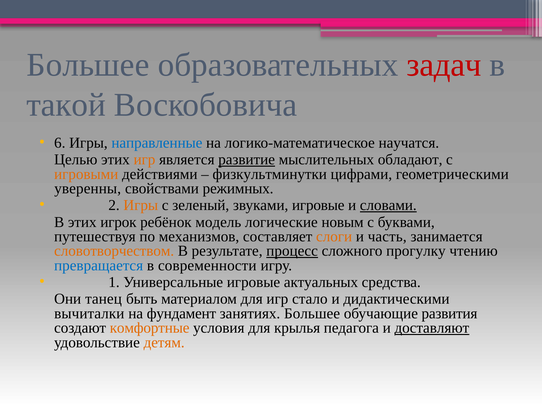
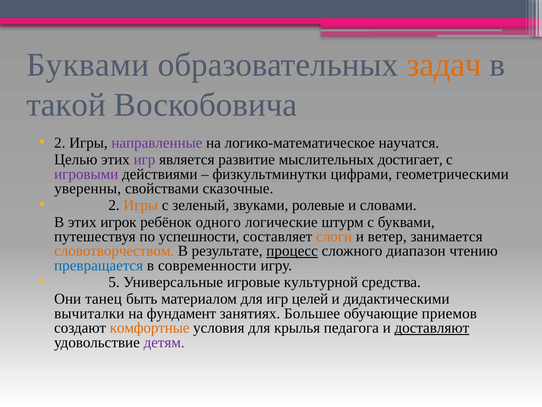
Большее: Большее -> Буквами (88, 65)
задач colour: red -> orange (444, 65)
6: 6 -> 2 (60, 143)
направленные colour: blue -> purple (157, 143)
игр colour: orange -> purple (144, 159)
развитие underline: present -> none (247, 159)
обладают: обладают -> достигает (410, 159)
игровыми colour: orange -> purple (86, 174)
режимных: режимных -> сказочные (238, 188)
звуками игровые: игровые -> ролевые (318, 205)
словами underline: present -> none (388, 205)
модель: модель -> одного (218, 222)
новым: новым -> штурм (343, 222)
механизмов: механизмов -> успешности (199, 236)
часть: часть -> ветер (387, 236)
прогулку: прогулку -> диапазон (416, 251)
1: 1 -> 5 (114, 282)
актуальных: актуальных -> культурной (321, 282)
стало: стало -> целей (310, 299)
развития: развития -> приемов (449, 313)
детям colour: orange -> purple (164, 342)
